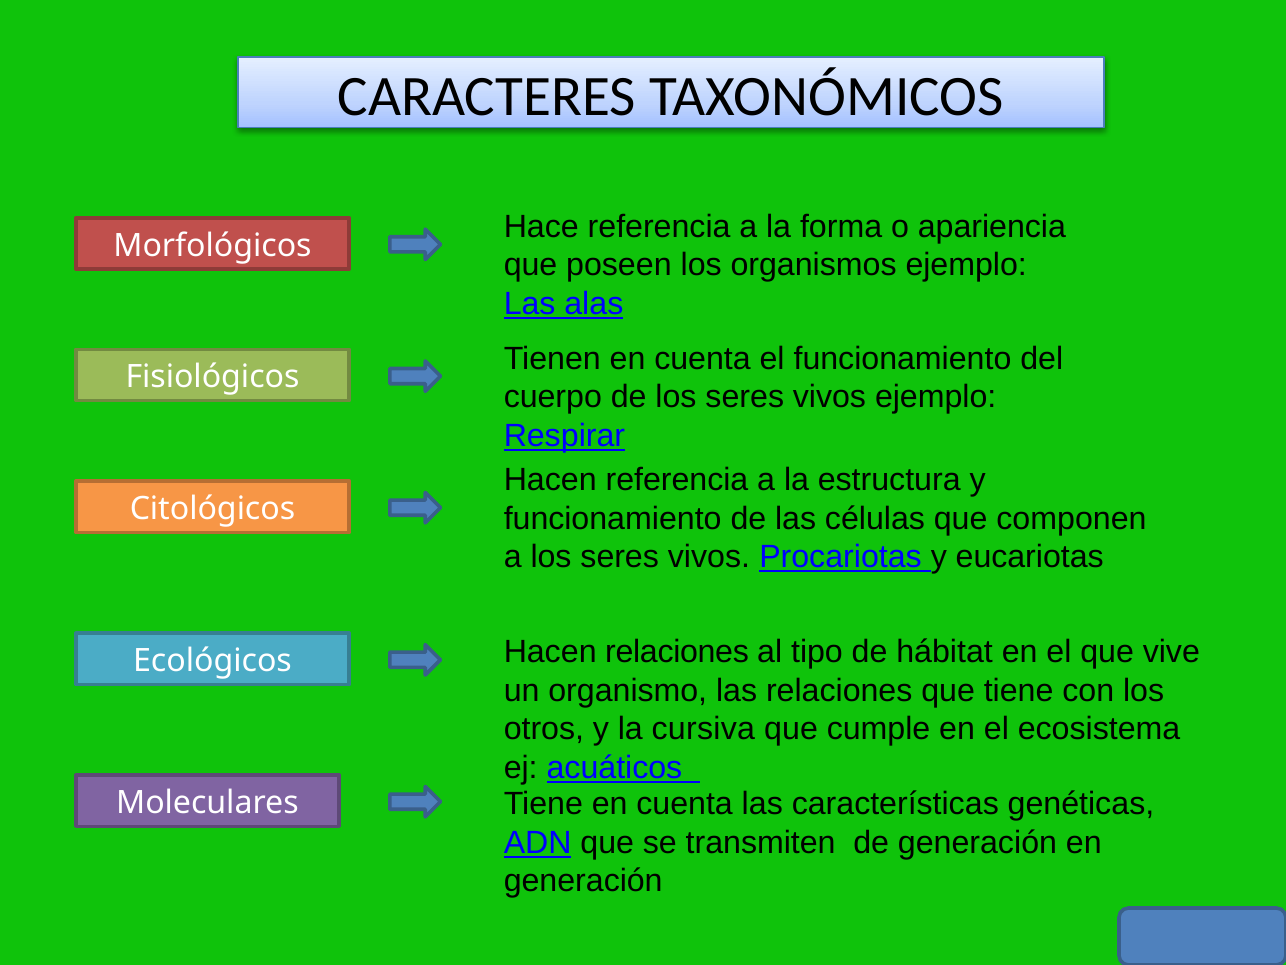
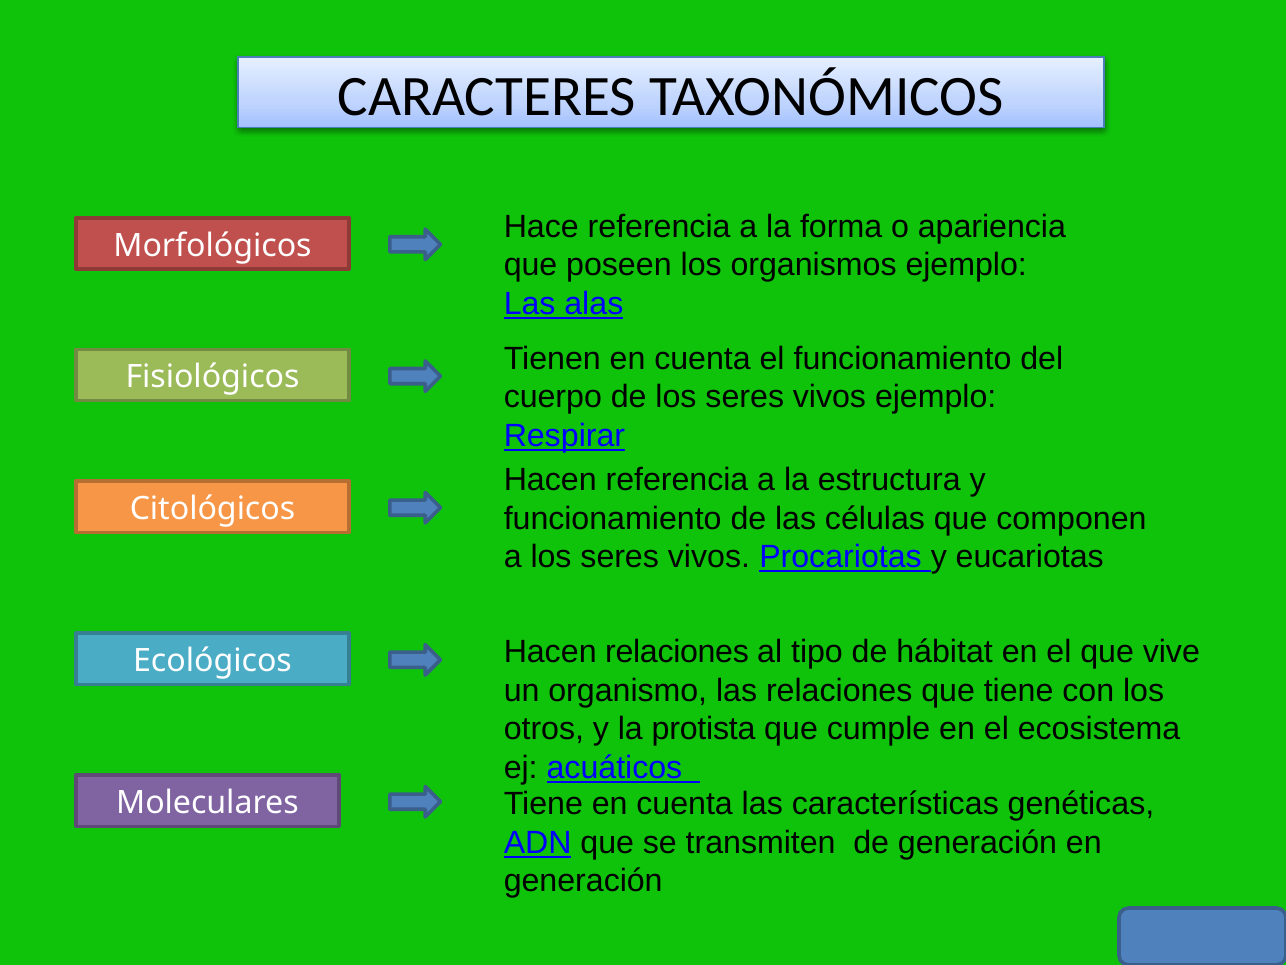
cursiva: cursiva -> protista (704, 729)
